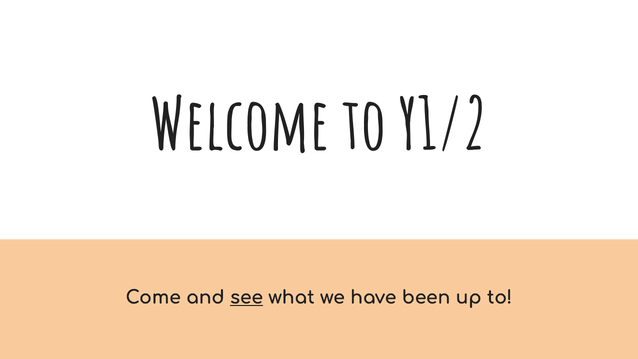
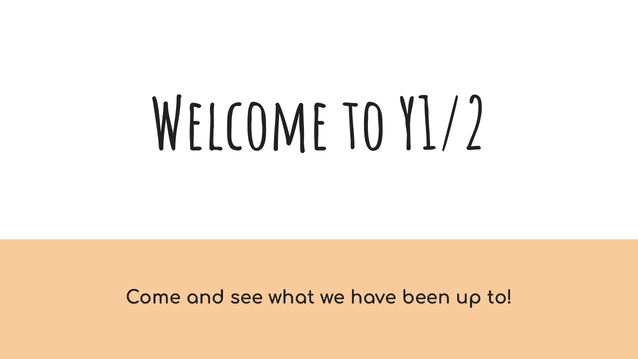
see underline: present -> none (246, 297)
